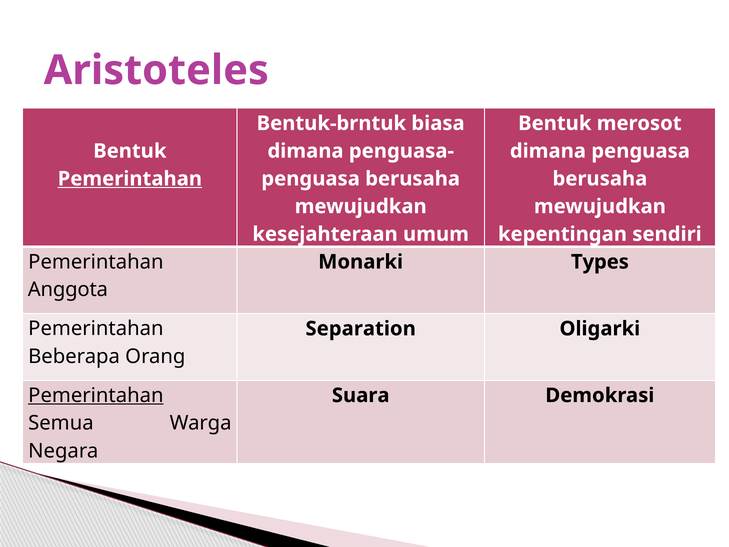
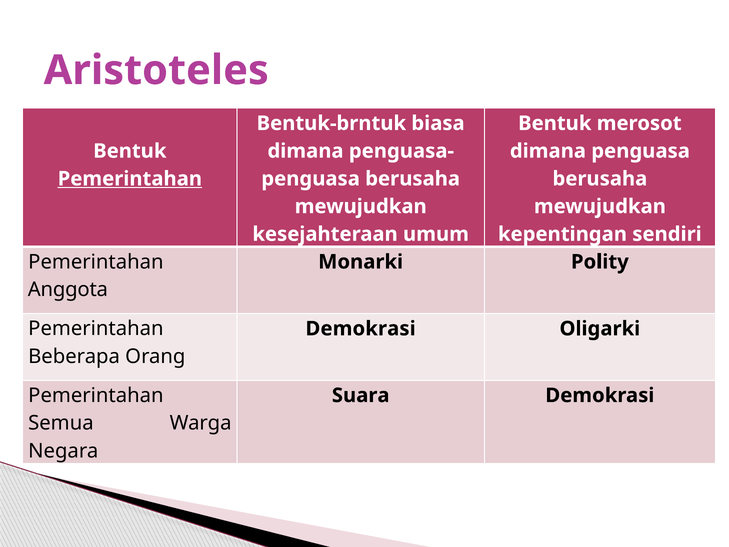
Types: Types -> Polity (600, 262)
Separation: Separation -> Demokrasi (361, 329)
Pemerintahan underline: present -> none (96, 395)
